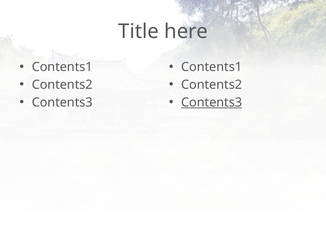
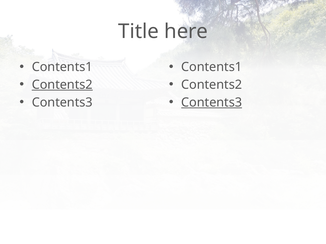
Contents2 underline: none -> present (62, 85)
